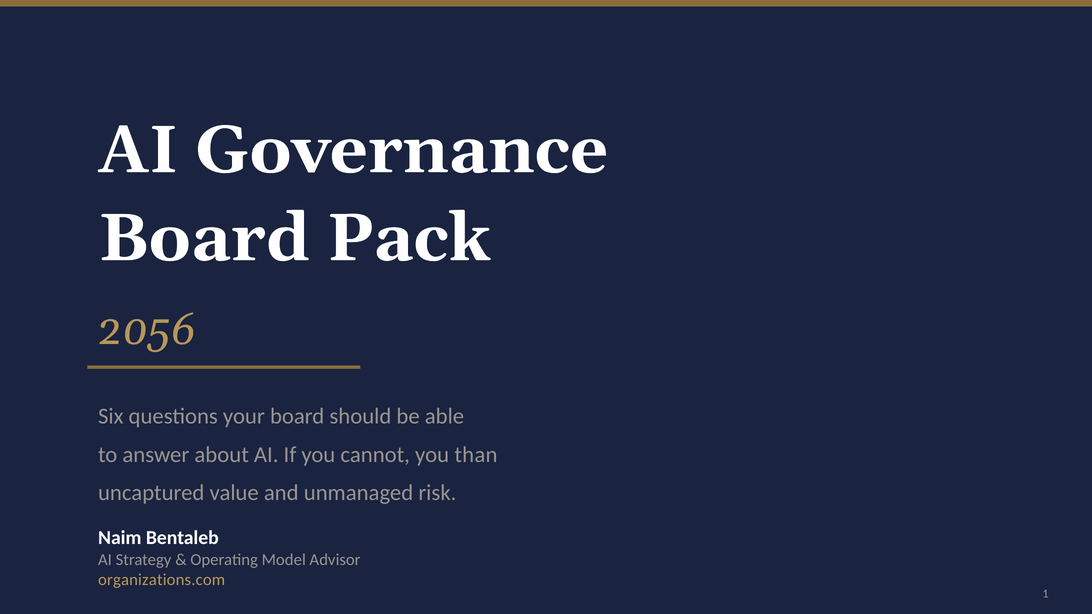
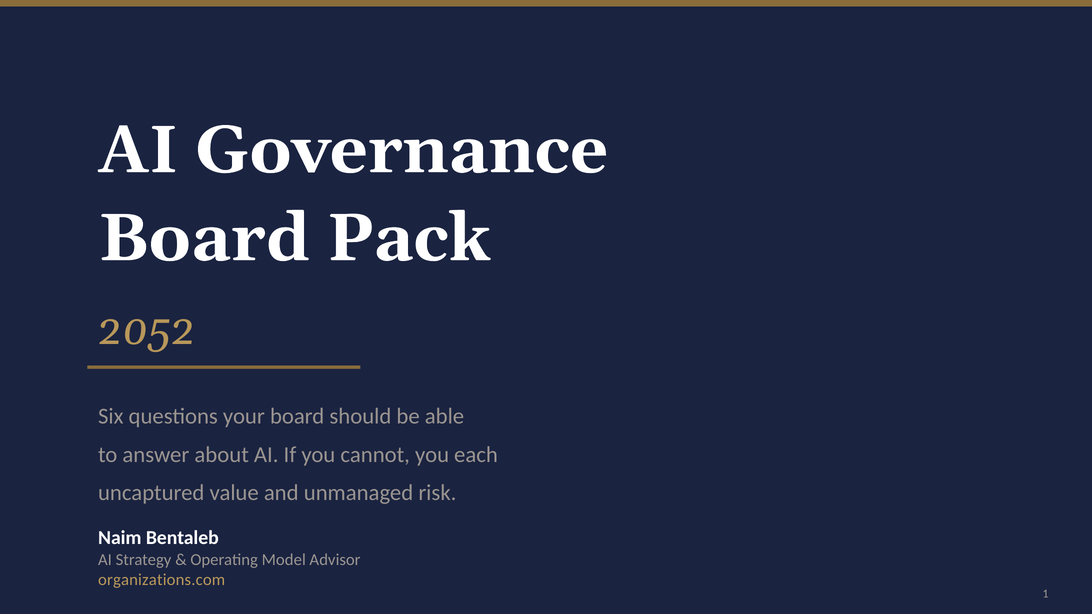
2056: 2056 -> 2052 (147, 331)
than: than -> each (476, 455)
